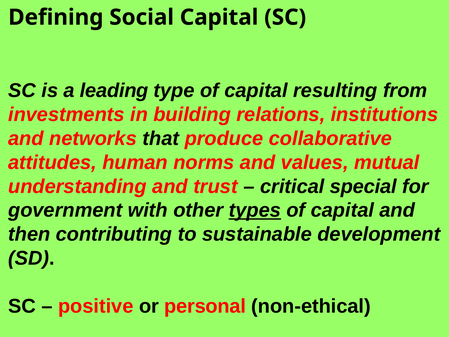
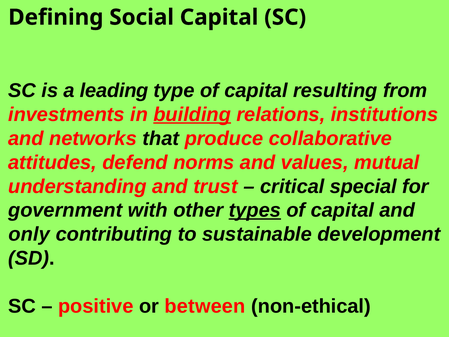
building underline: none -> present (192, 114)
human: human -> defend (135, 162)
then: then -> only (29, 234)
personal: personal -> between (205, 306)
